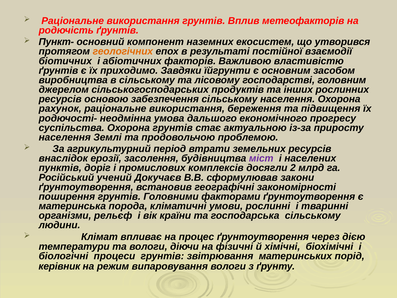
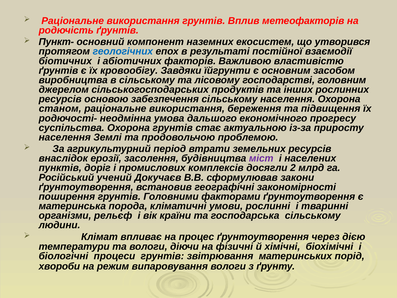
геологічних colour: orange -> blue (123, 51)
приходимо: приходимо -> кровообігу (129, 70)
рахунок: рахунок -> станом (60, 109)
керівник: керівник -> хвороби (59, 266)
